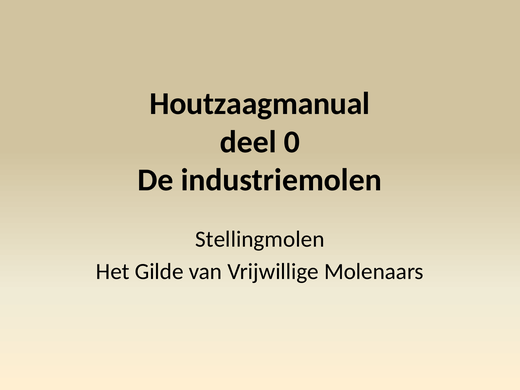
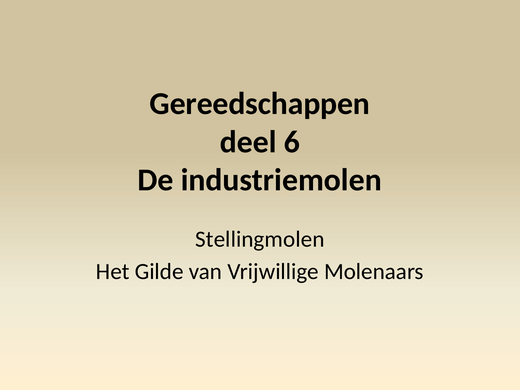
Houtzaagmanual: Houtzaagmanual -> Gereedschappen (260, 104)
0: 0 -> 6 (292, 142)
